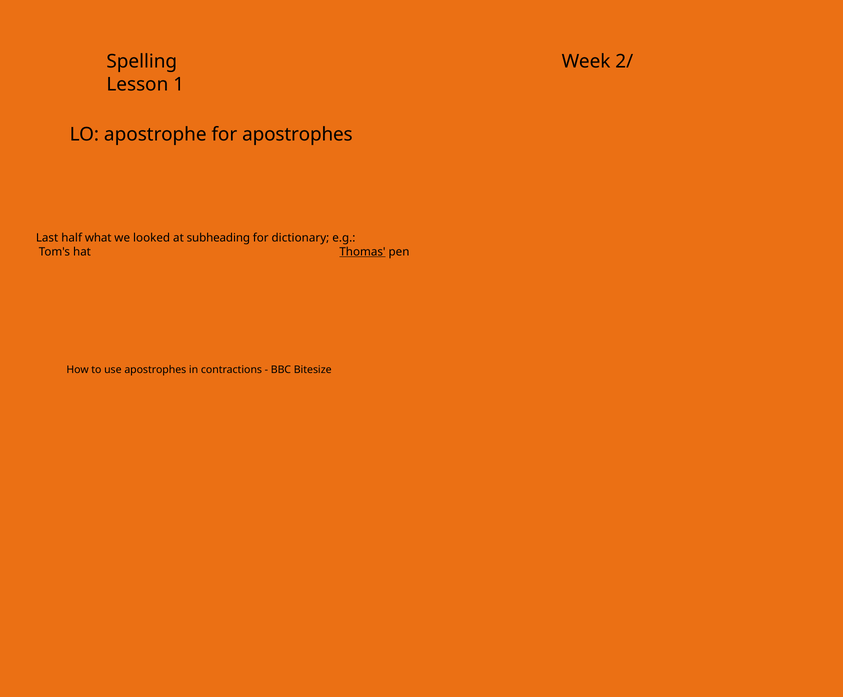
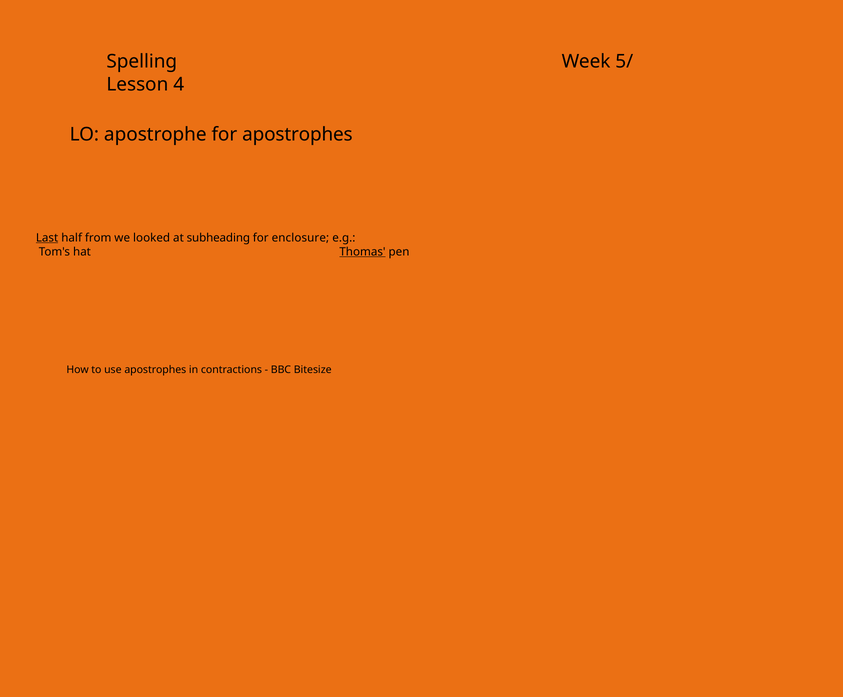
2/: 2/ -> 5/ (624, 62)
1: 1 -> 4 (179, 84)
Last underline: none -> present (47, 238)
what: what -> from (98, 238)
dictionary: dictionary -> enclosure (300, 238)
